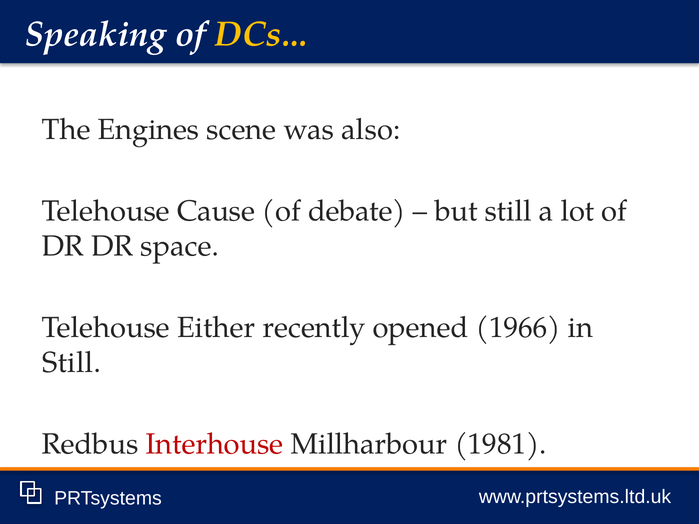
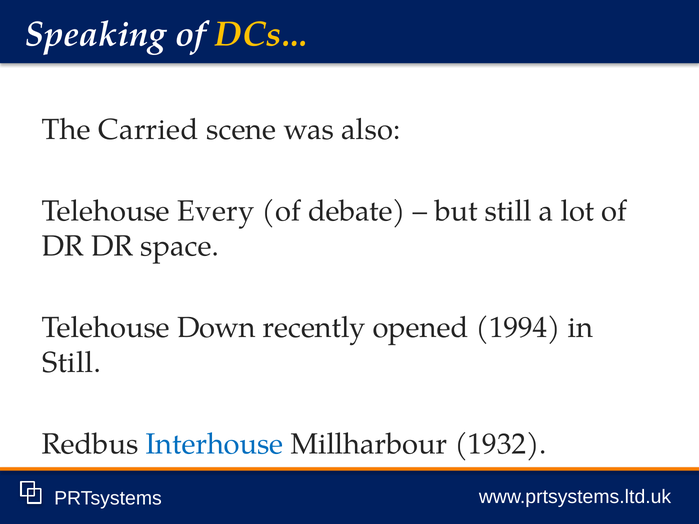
Engines: Engines -> Carried (148, 130)
Cause: Cause -> Every (216, 211)
Either: Either -> Down (216, 328)
1966: 1966 -> 1994 (518, 328)
Interhouse colour: red -> blue (215, 444)
1981: 1981 -> 1932 (501, 444)
